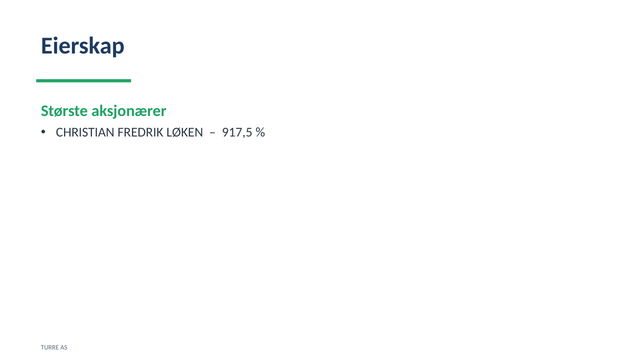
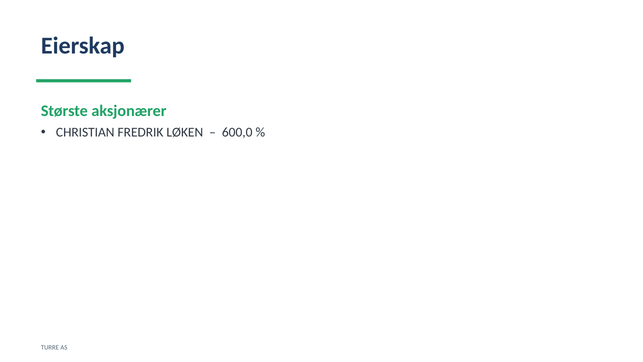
917,5: 917,5 -> 600,0 (237, 132)
